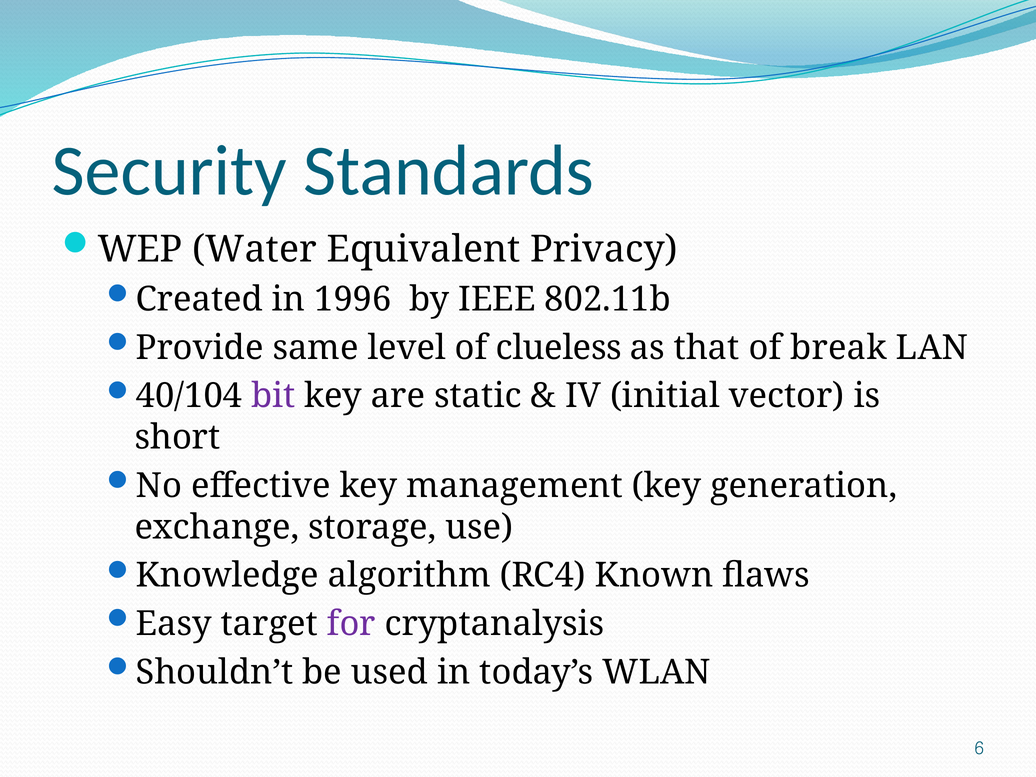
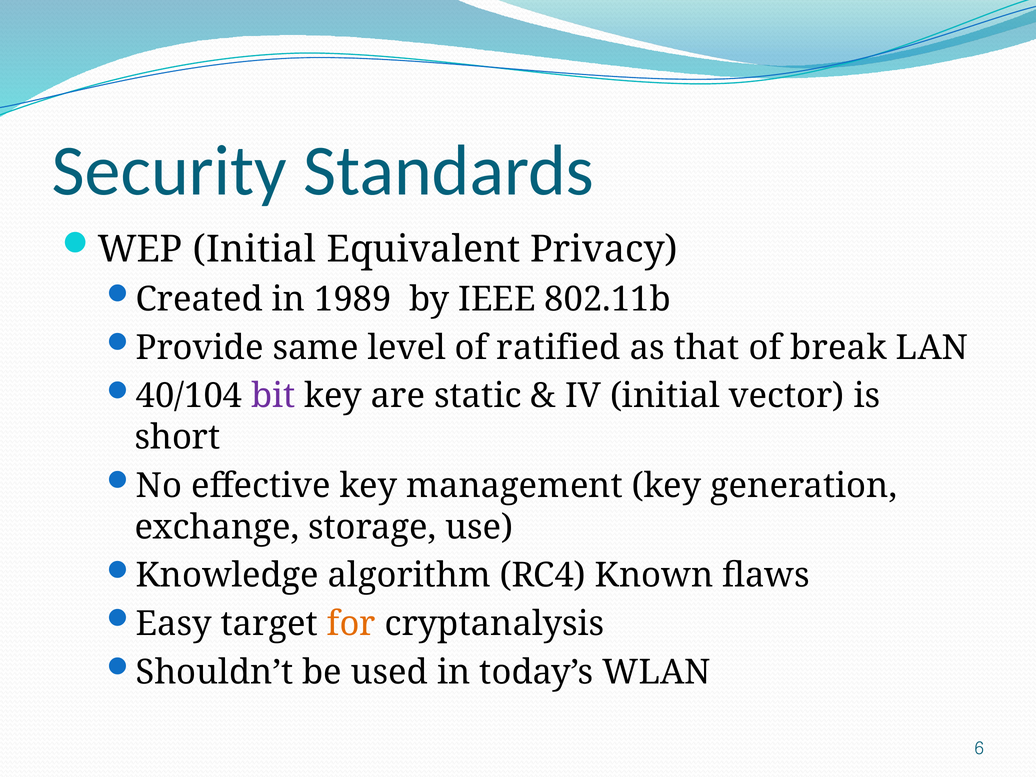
WEP Water: Water -> Initial (254, 249)
1996: 1996 -> 1989 (353, 299)
clueless: clueless -> ratified (559, 348)
for colour: purple -> orange (351, 624)
